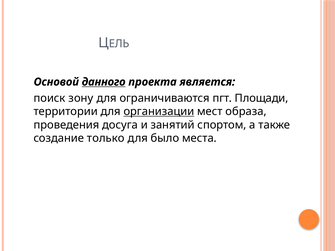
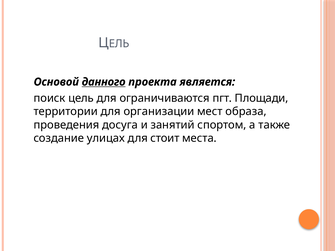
зону: зону -> цель (81, 98)
организации underline: present -> none (159, 112)
только: только -> улицах (106, 138)
было: было -> стоит (165, 138)
